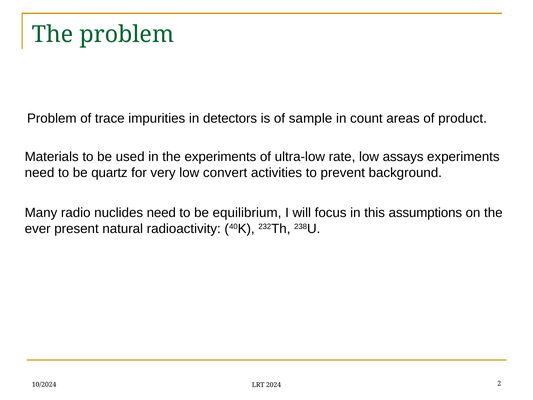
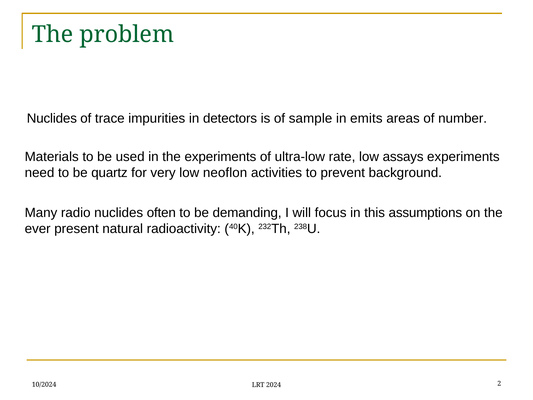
Problem: Problem -> Nuclides (52, 118)
count: count -> emits (366, 118)
product: product -> number (463, 118)
convert: convert -> neoflon (225, 173)
nuclides need: need -> often (161, 213)
equilibrium: equilibrium -> demanding (247, 213)
